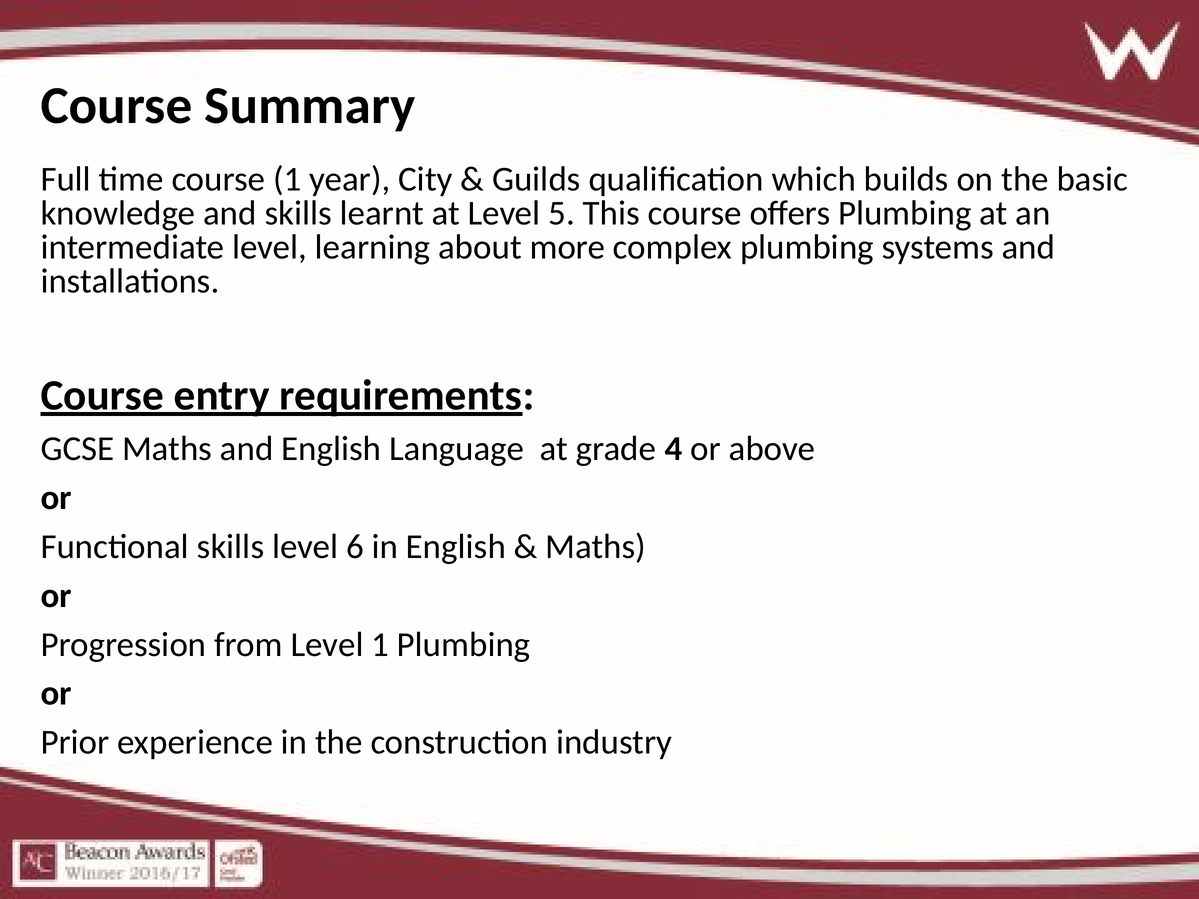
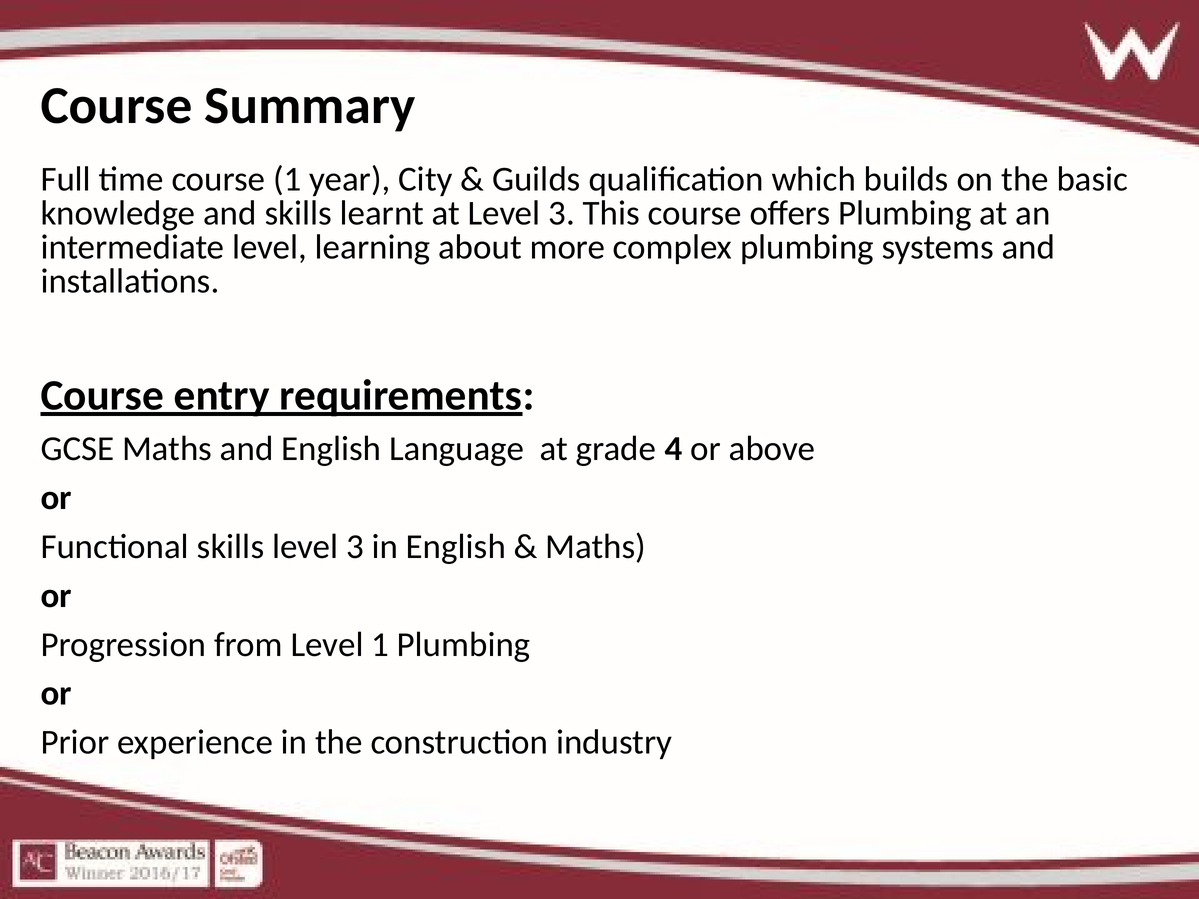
at Level 5: 5 -> 3 (562, 213)
skills level 6: 6 -> 3 (355, 547)
